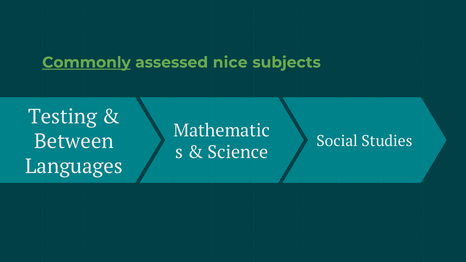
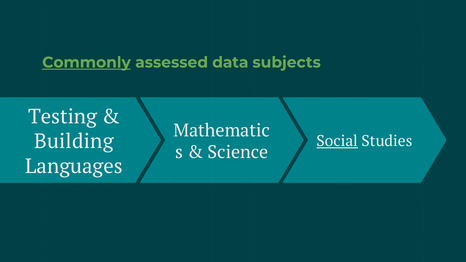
nice: nice -> data (230, 62)
Between: Between -> Building (74, 142)
Social underline: none -> present (337, 141)
